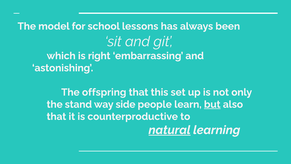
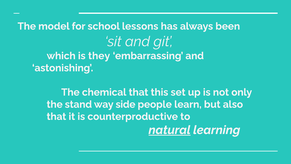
right: right -> they (99, 56)
offspring: offspring -> chemical (104, 92)
but underline: present -> none (212, 104)
